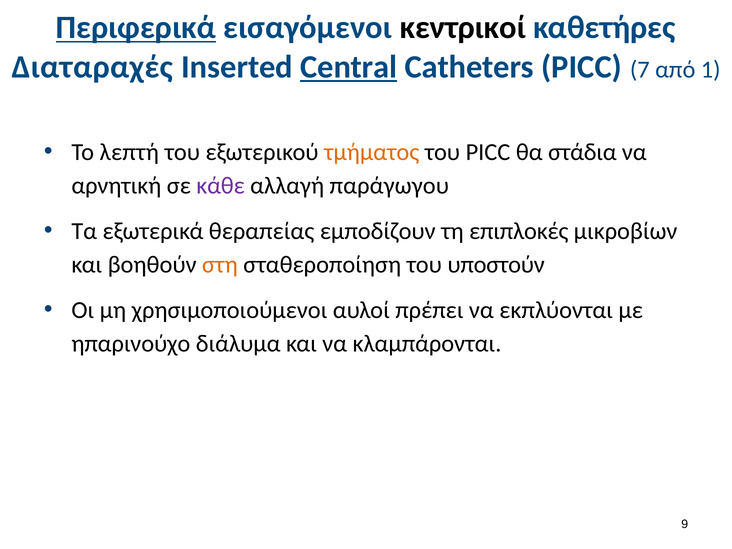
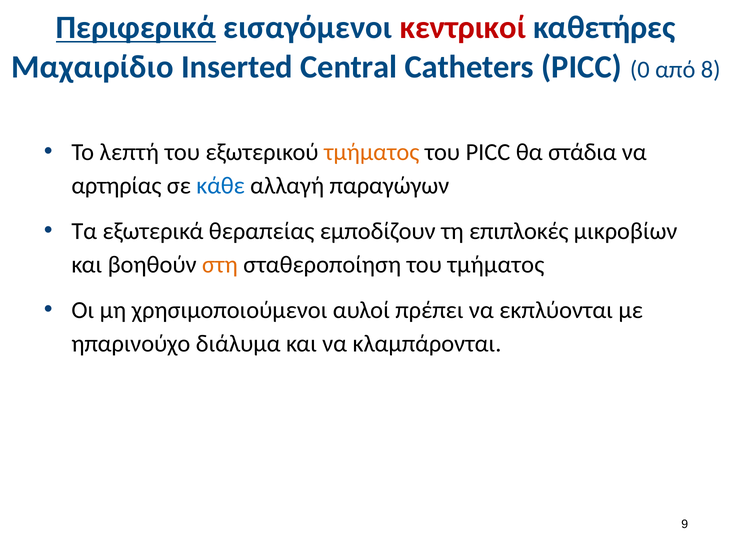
κεντρικοί colour: black -> red (463, 28)
Διαταραχές: Διαταραχές -> Μαχαιρίδιο (92, 67)
Central underline: present -> none (349, 67)
7: 7 -> 0 (640, 69)
1: 1 -> 8 (711, 69)
αρνητική: αρνητική -> αρτηρίας (116, 186)
κάθε colour: purple -> blue (221, 186)
παράγωγου: παράγωγου -> παραγώγων (389, 186)
του υποστούν: υποστούν -> τμήματος (496, 265)
